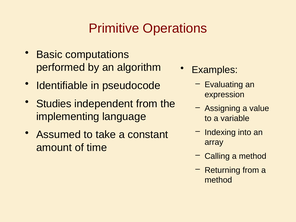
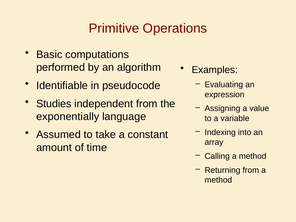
implementing: implementing -> exponentially (68, 117)
